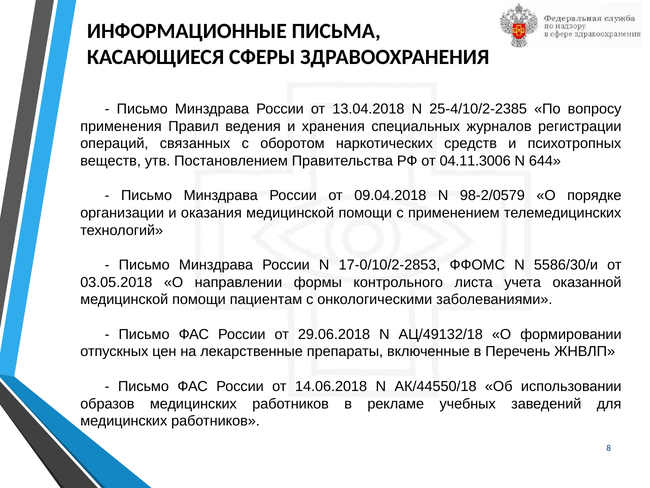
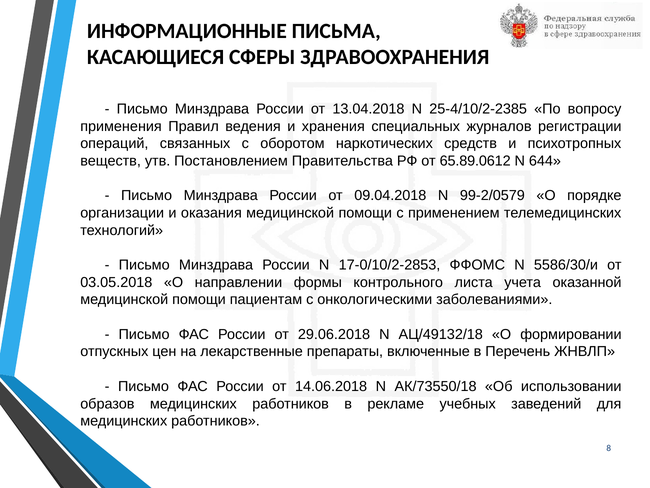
04.11.3006: 04.11.3006 -> 65.89.0612 (475, 161)
98-2/0579: 98-2/0579 -> 99-2/0579 (492, 195)
АК/44550/18: АК/44550/18 -> АК/73550/18 (436, 386)
